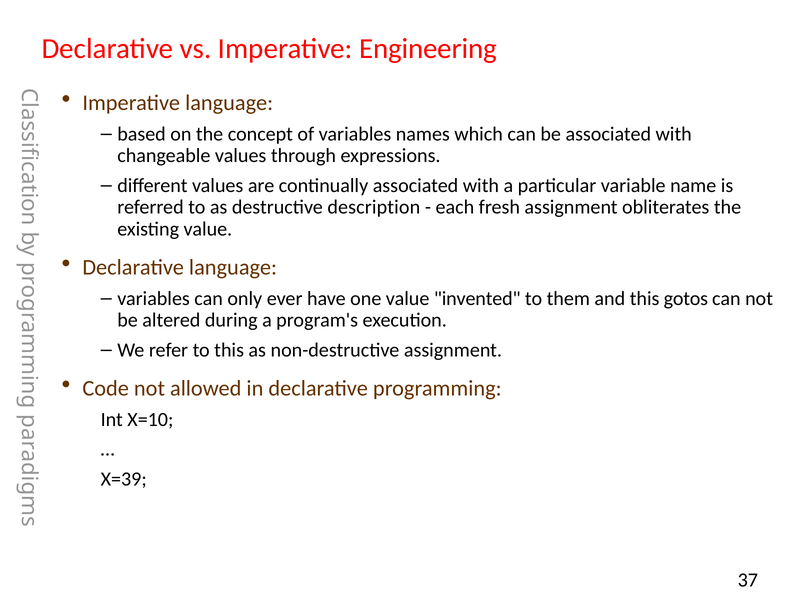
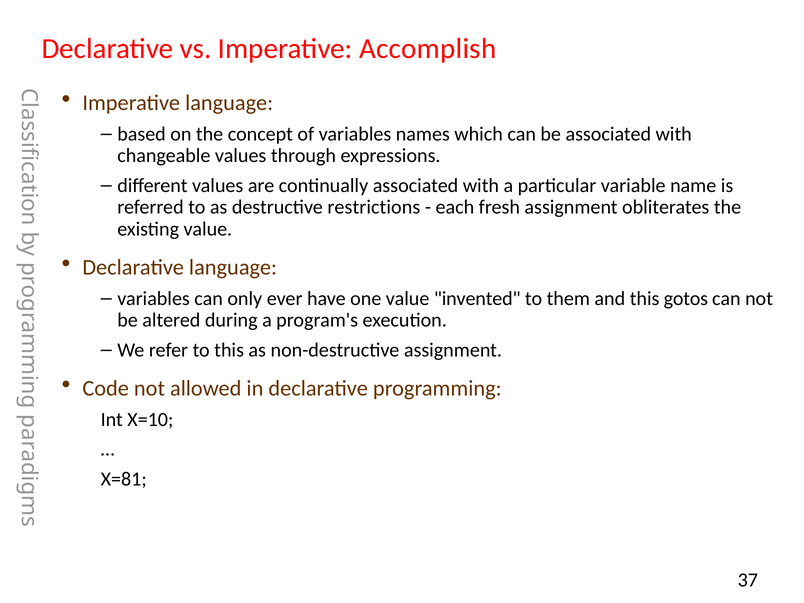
Engineering: Engineering -> Accomplish (428, 49)
description: description -> restrictions (374, 207)
X=39: X=39 -> X=81 (124, 479)
